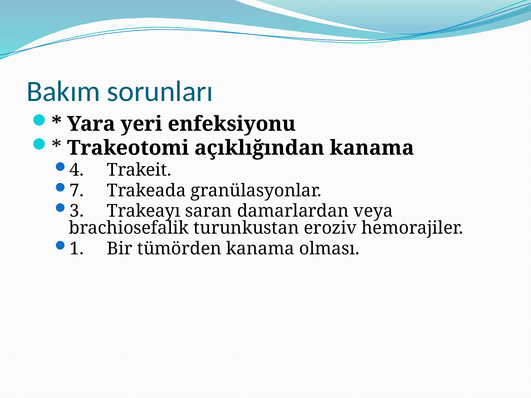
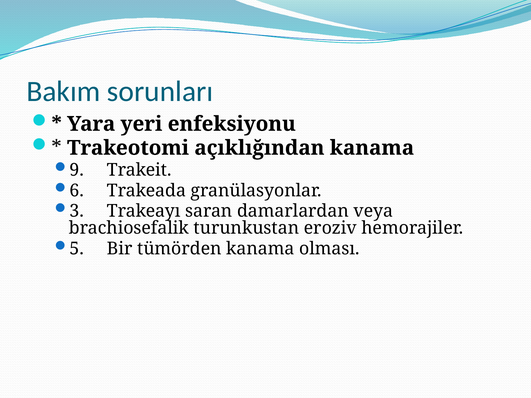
4: 4 -> 9 (77, 170)
7: 7 -> 6 (77, 191)
1: 1 -> 5 (77, 249)
